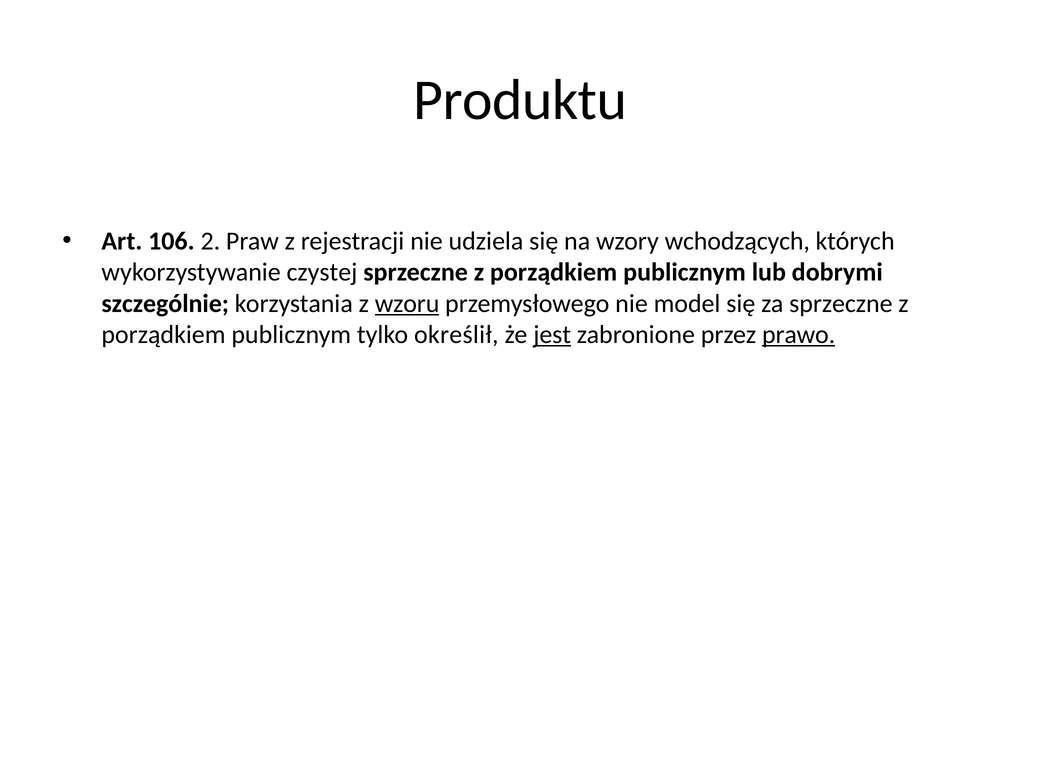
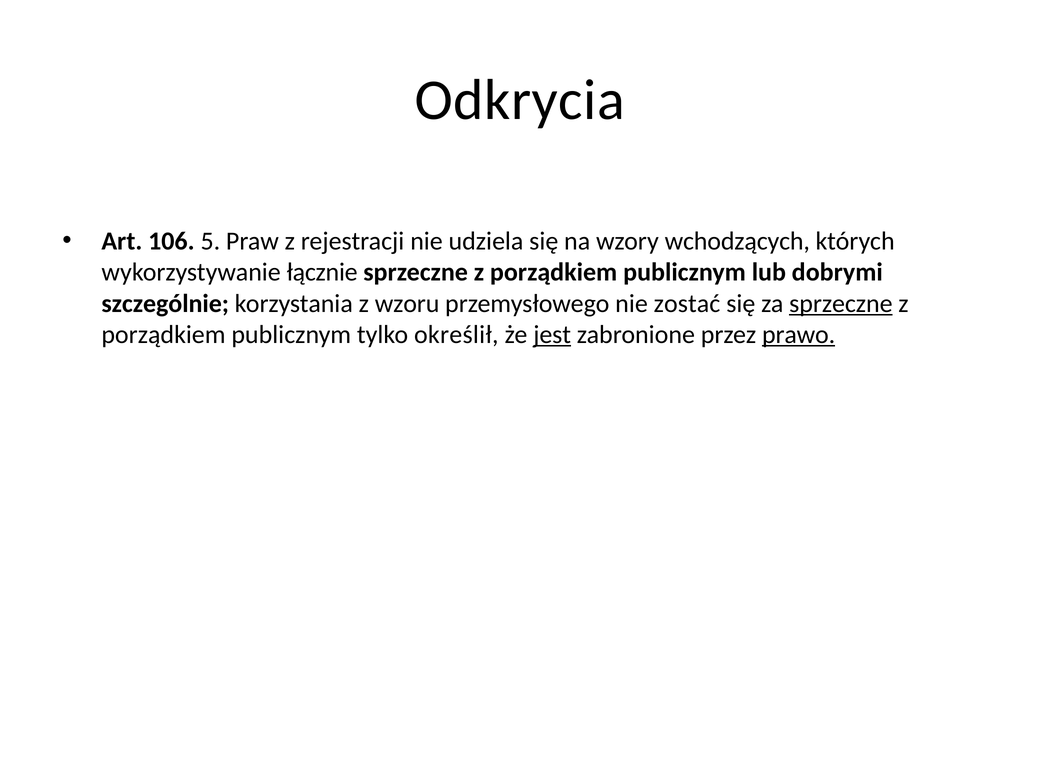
Produktu: Produktu -> Odkrycia (520, 100)
2: 2 -> 5 (210, 241)
czystej: czystej -> łącznie (322, 272)
wzoru underline: present -> none (407, 303)
model: model -> zostać (687, 303)
sprzeczne underline: none -> present (841, 303)
